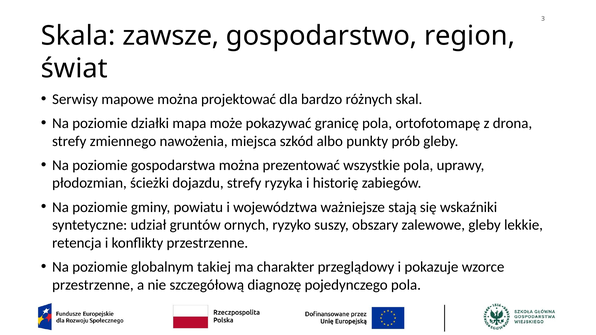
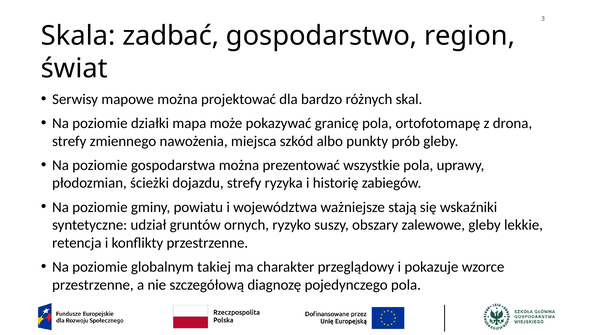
zawsze: zawsze -> zadbać (171, 36)
